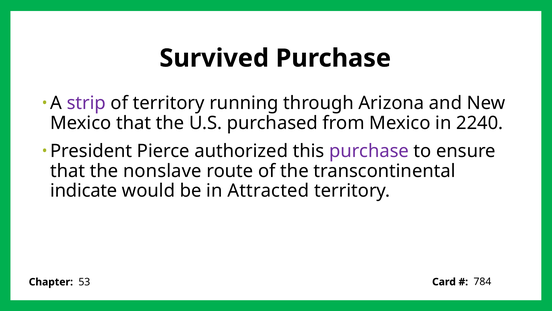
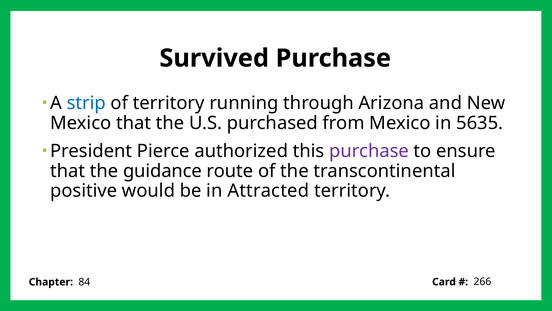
strip colour: purple -> blue (86, 103)
2240: 2240 -> 5635 (480, 123)
nonslave: nonslave -> guidance (162, 171)
indicate: indicate -> positive (84, 191)
53: 53 -> 84 (84, 282)
784: 784 -> 266 (482, 281)
